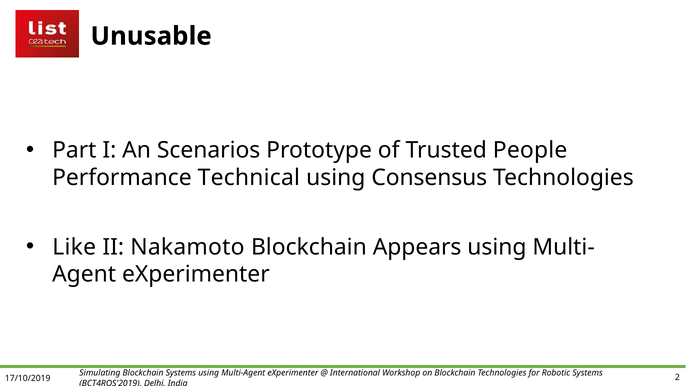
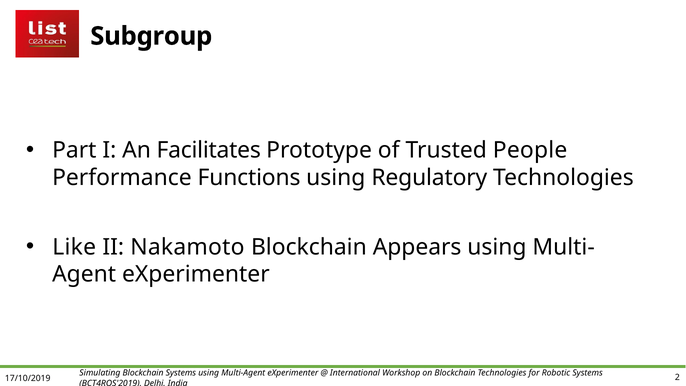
Unusable: Unusable -> Subgroup (151, 36)
Scenarios: Scenarios -> Facilitates (209, 150)
Technical: Technical -> Functions (249, 178)
Consensus: Consensus -> Regulatory (429, 178)
